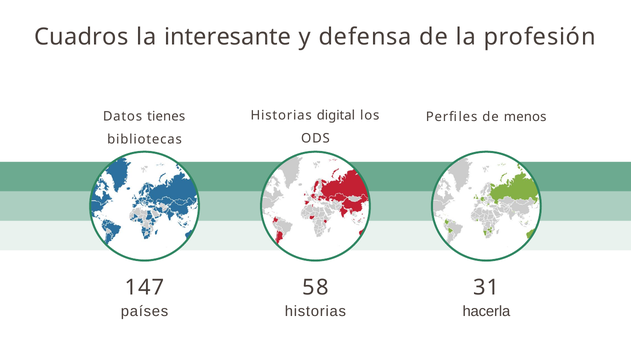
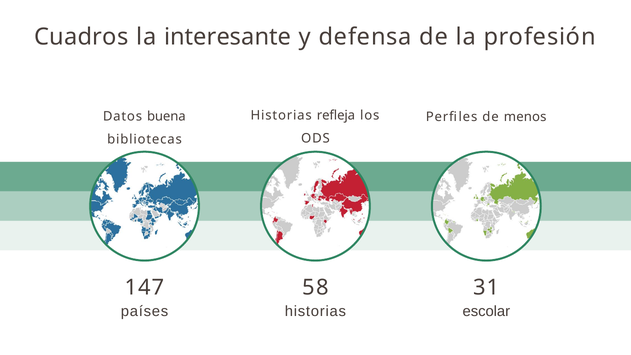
digital: digital -> refleja (336, 115)
tienes: tienes -> buena (166, 116)
hacerla: hacerla -> escolar (486, 311)
